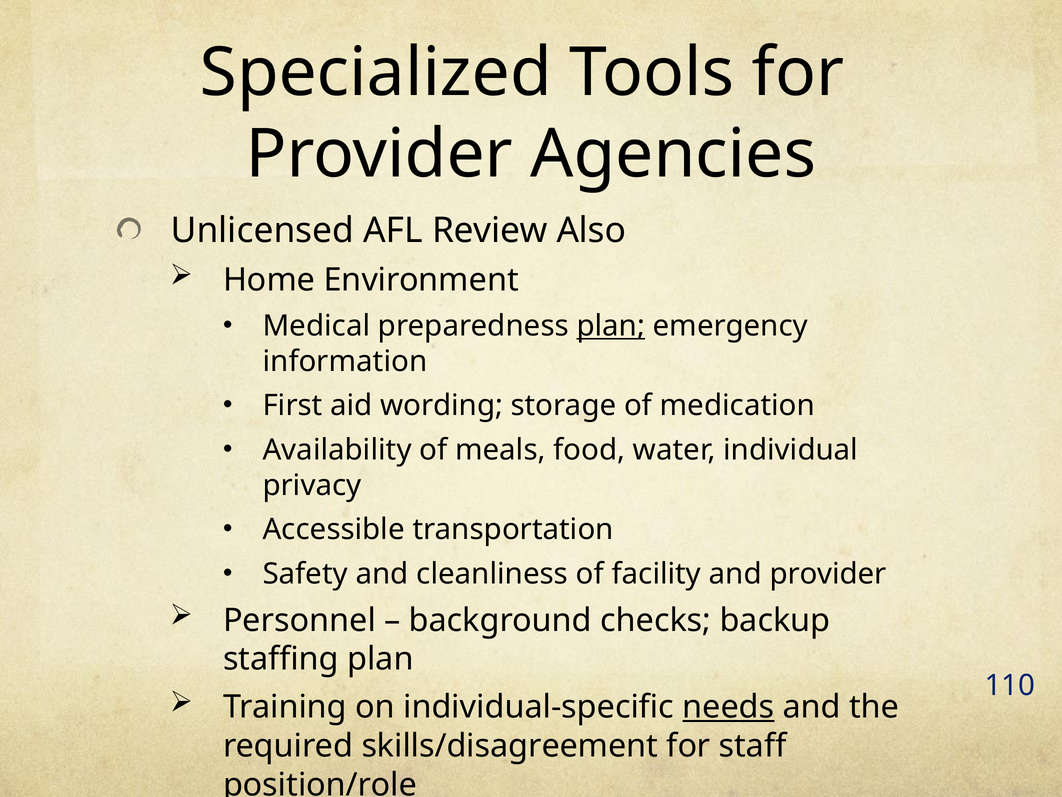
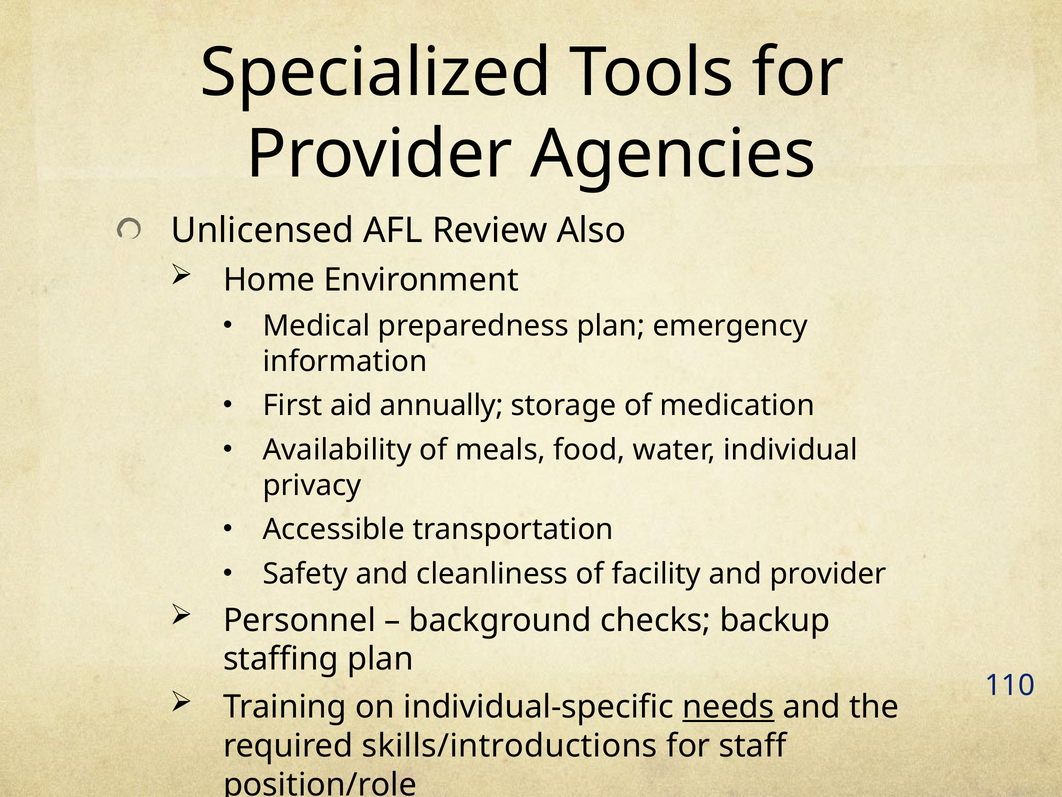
plan underline: present -> none (611, 326)
wording: wording -> annually (442, 405)
skills/disagreement: skills/disagreement -> skills/introductions (510, 746)
